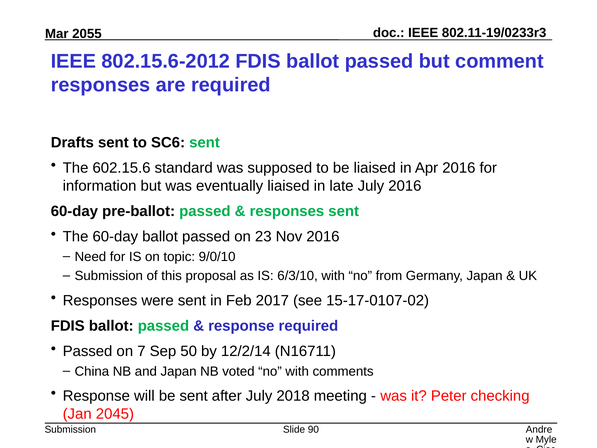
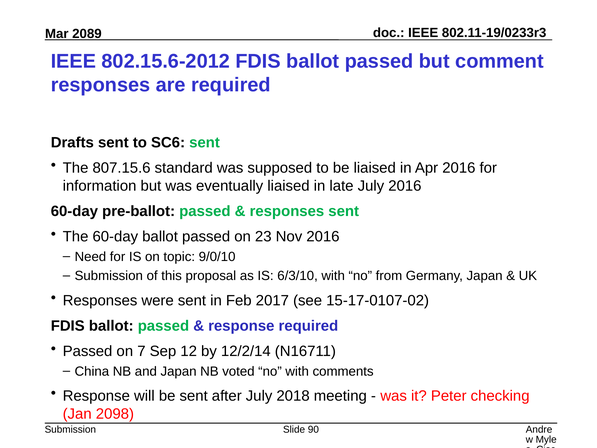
2055: 2055 -> 2089 (87, 34)
602.15.6: 602.15.6 -> 807.15.6 (122, 168)
50: 50 -> 12 (189, 351)
2045: 2045 -> 2098 (115, 414)
